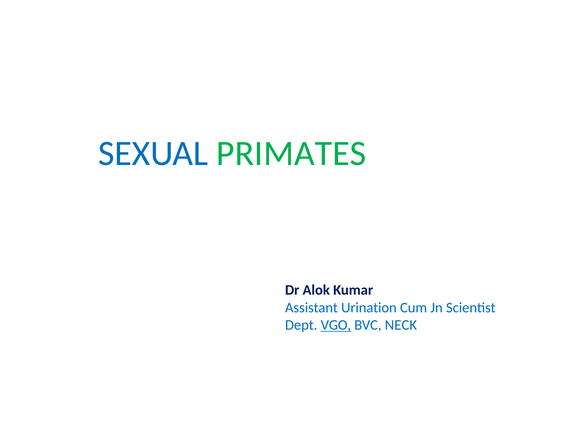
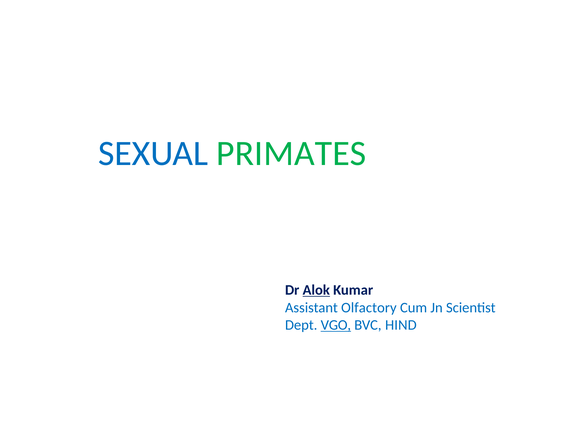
Alok underline: none -> present (316, 290)
Urination: Urination -> Olfactory (369, 308)
NECK: NECK -> HIND (401, 325)
